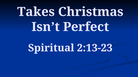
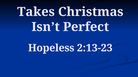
Spiritual: Spiritual -> Hopeless (51, 48)
